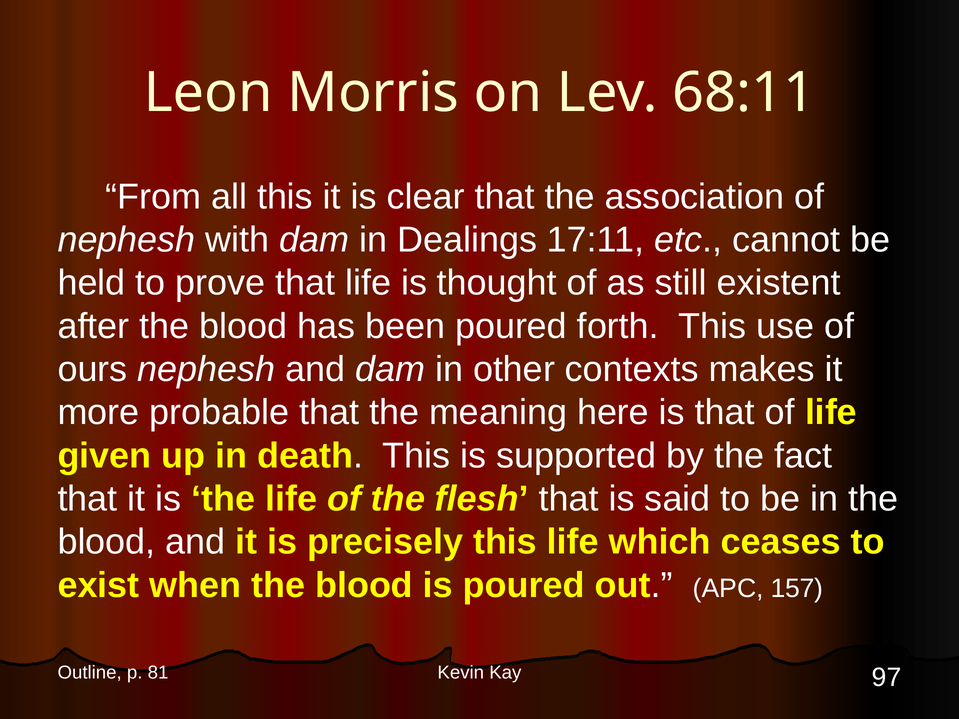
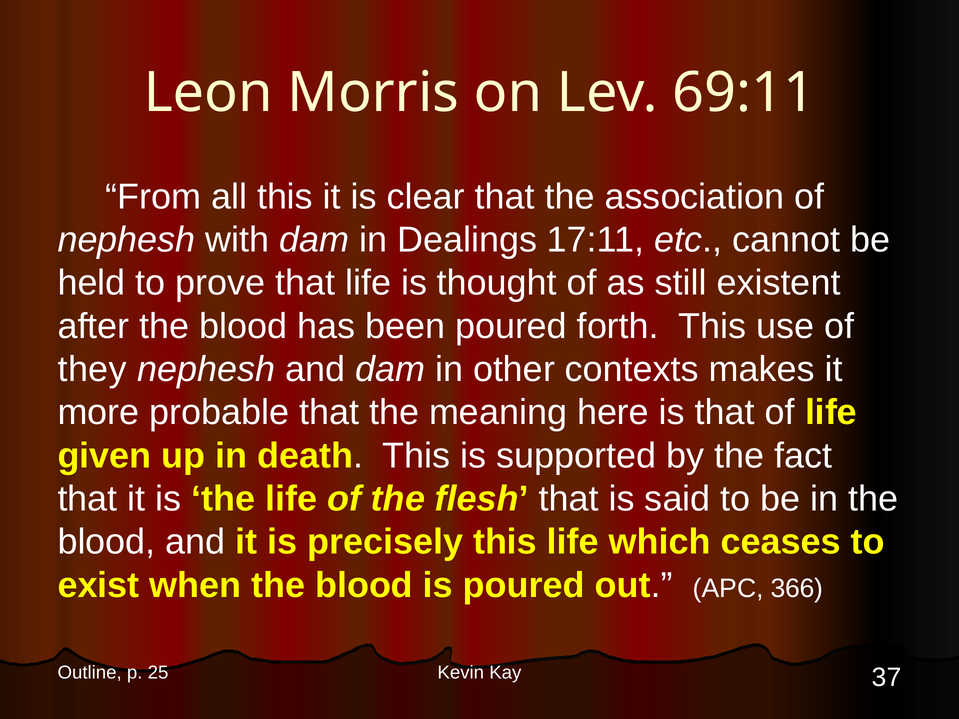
68:11: 68:11 -> 69:11 (744, 93)
ours: ours -> they (92, 369)
157: 157 -> 366 (797, 589)
81: 81 -> 25 (158, 673)
97: 97 -> 37 (887, 677)
